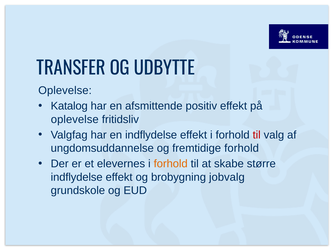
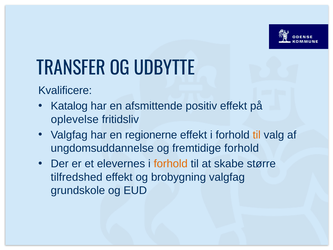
Oplevelse: Oplevelse -> Kvalificere (65, 90)
en indflydelse: indflydelse -> regionerne (151, 135)
til colour: red -> orange (257, 135)
indflydelse: indflydelse -> tilfredshed (77, 177)
brobygning jobvalg: jobvalg -> valgfag (227, 177)
